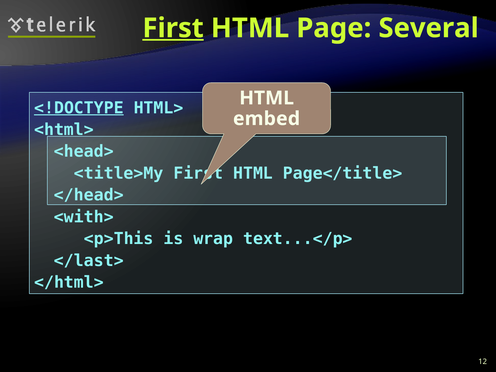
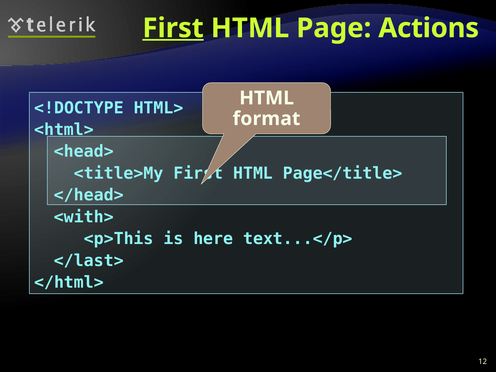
Several: Several -> Actions (429, 28)
<!DOCTYPE underline: present -> none (79, 108)
embed: embed -> format (267, 119)
wrap: wrap -> here (213, 239)
